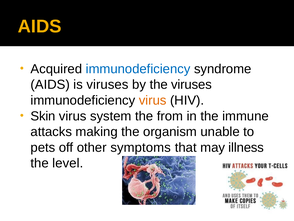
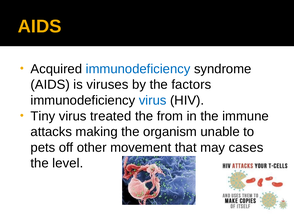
the viruses: viruses -> factors (191, 84)
virus colour: orange -> blue (153, 100)
Skin: Skin -> Tiny (43, 116)
system: system -> treated (111, 116)
symptoms: symptoms -> movement (141, 147)
illness: illness -> cases (246, 147)
